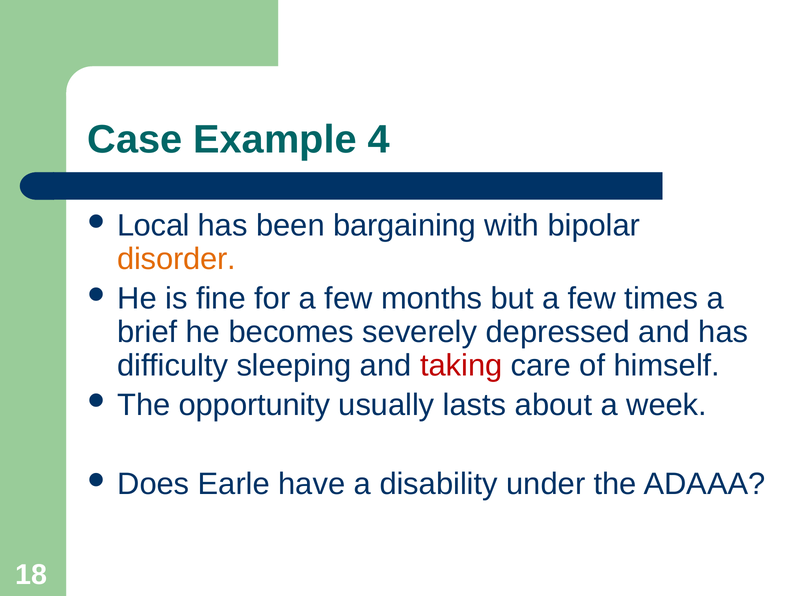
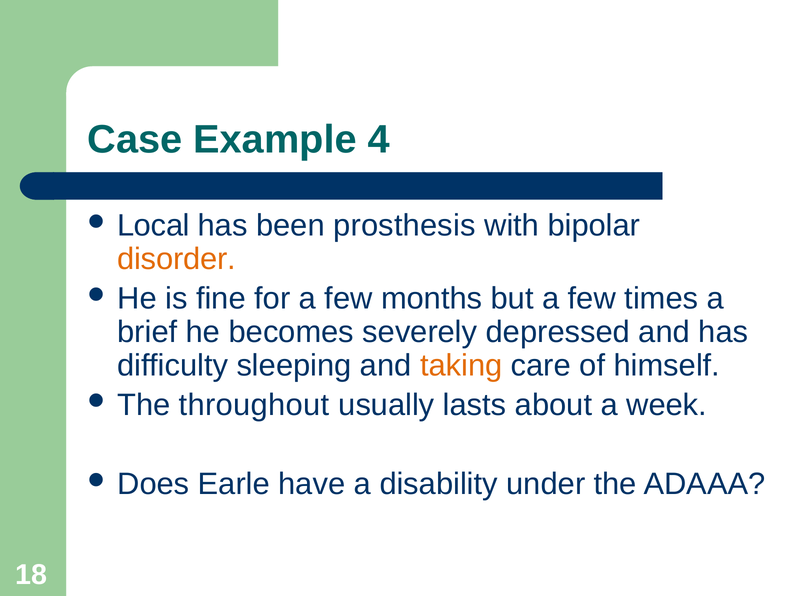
bargaining: bargaining -> prosthesis (404, 226)
taking colour: red -> orange (461, 366)
opportunity: opportunity -> throughout (254, 405)
